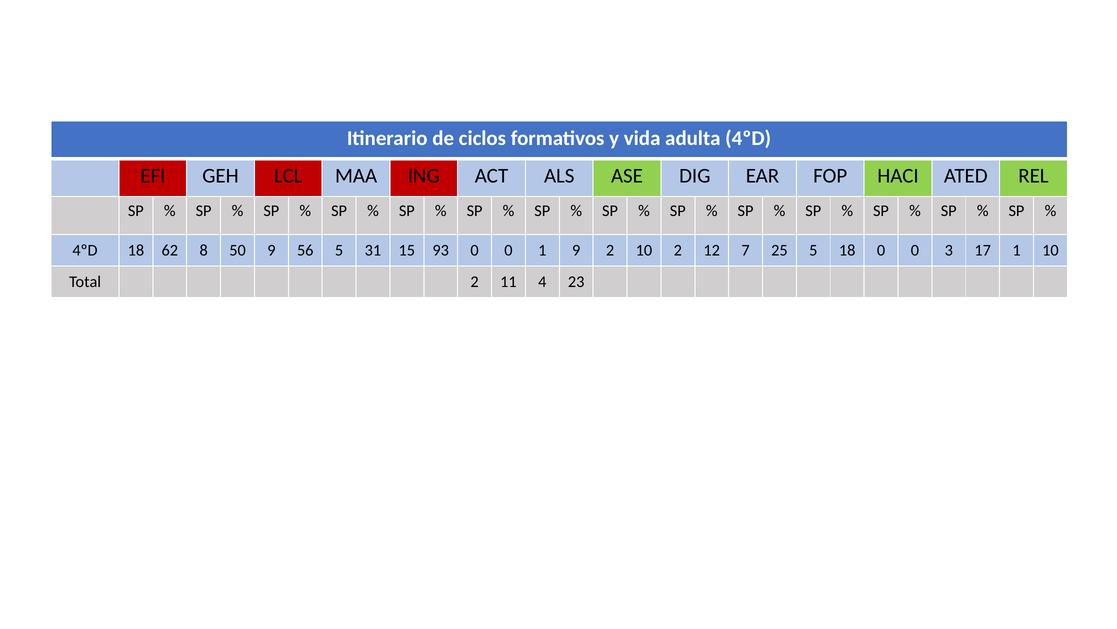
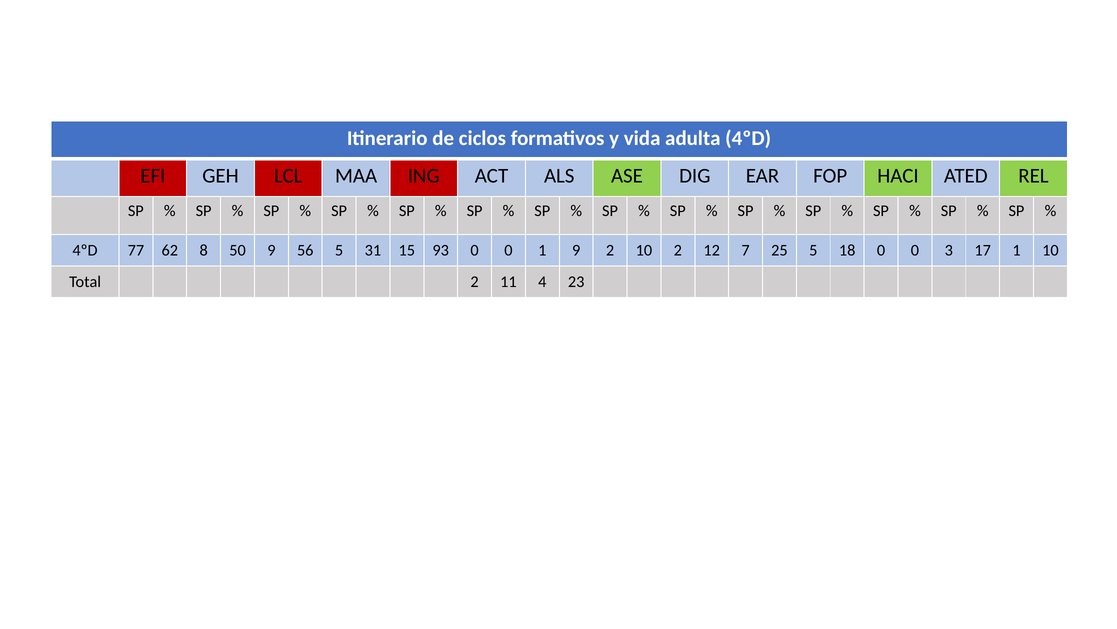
4ºD 18: 18 -> 77 (136, 250)
